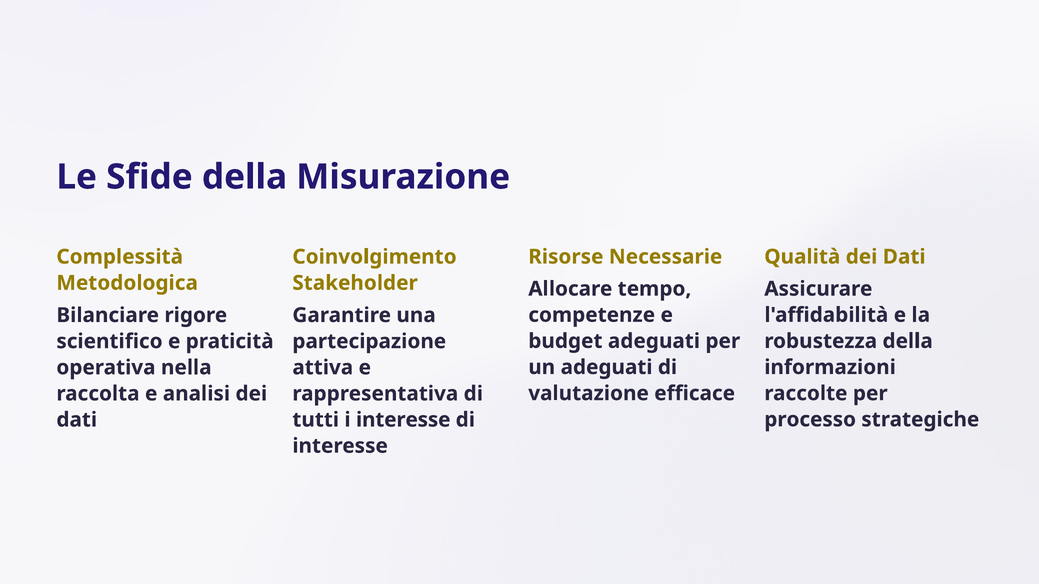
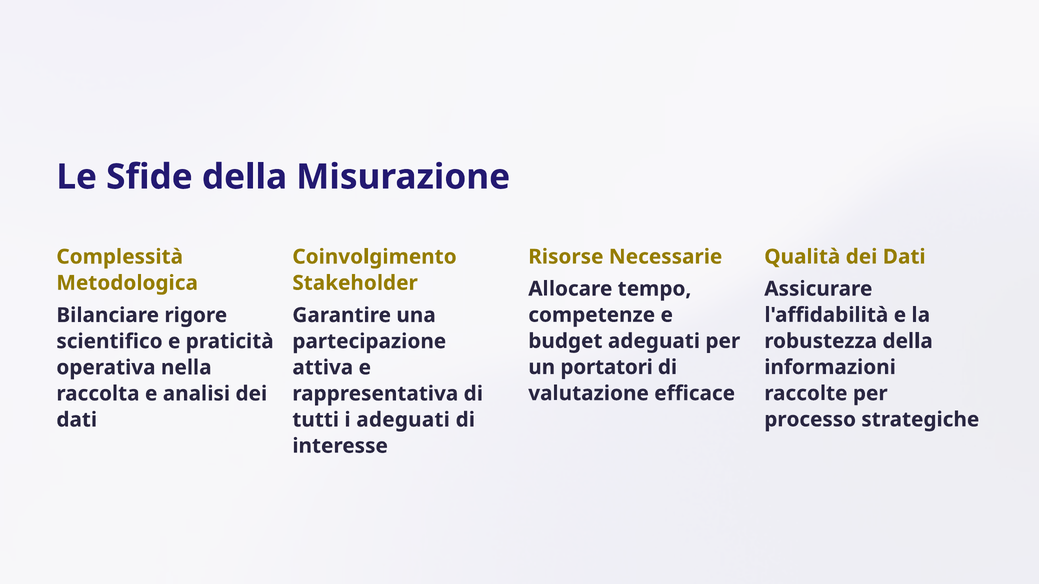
un adeguati: adeguati -> portatori (607, 367)
i interesse: interesse -> adeguati (403, 420)
